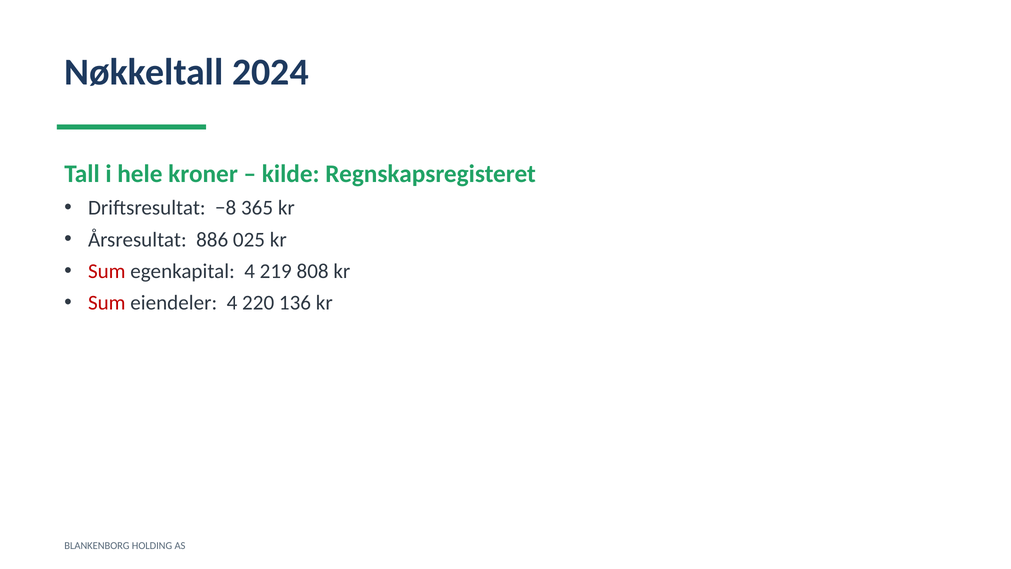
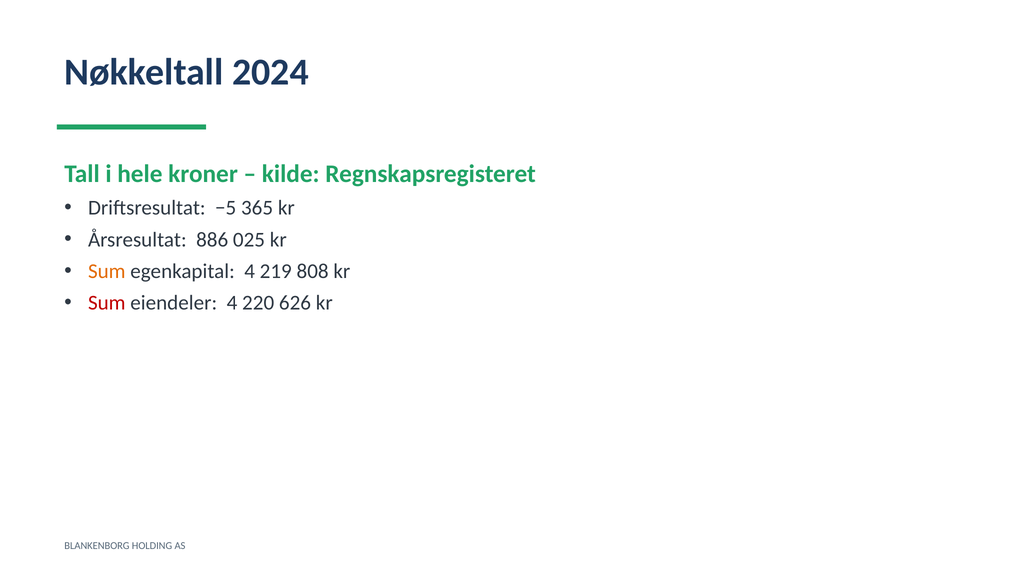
−8: −8 -> −5 (226, 208)
Sum colour: red -> orange (107, 271)
136: 136 -> 626 (295, 303)
